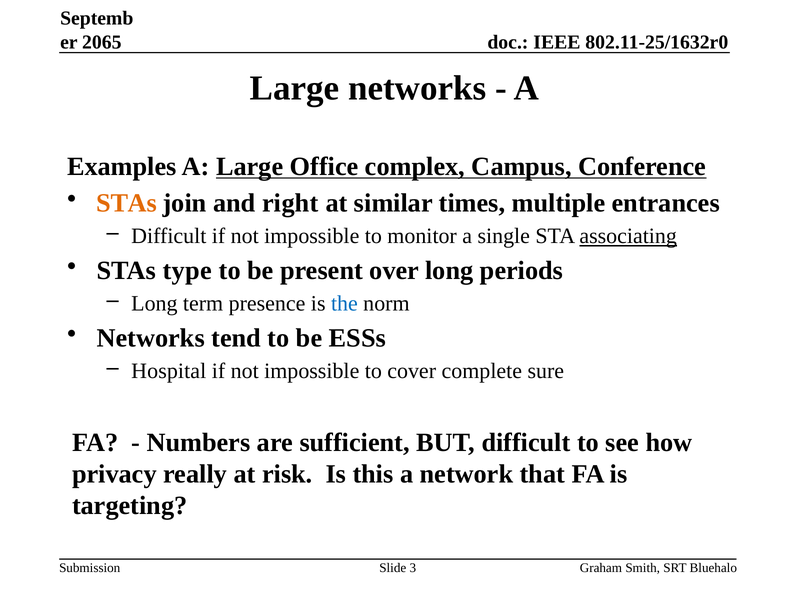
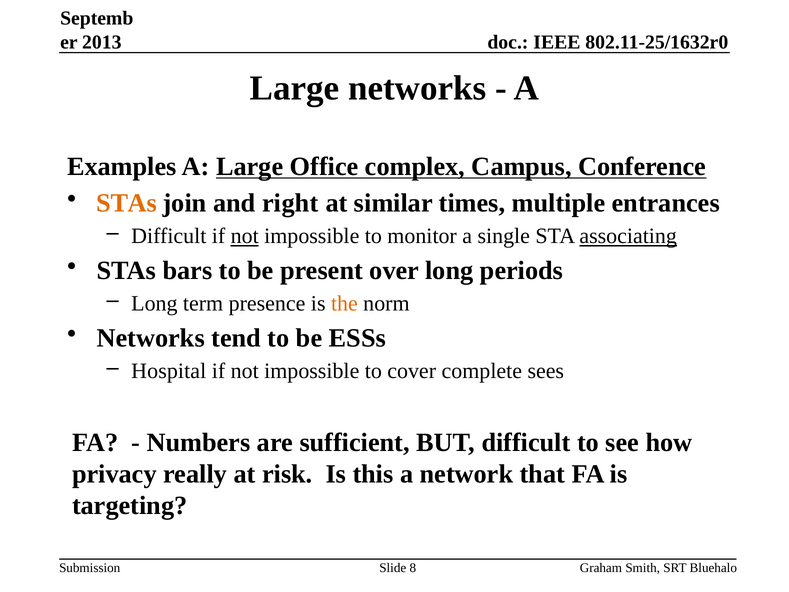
2065: 2065 -> 2013 (102, 42)
not underline: none -> present (245, 236)
type: type -> bars (187, 271)
the colour: blue -> orange (344, 304)
sure: sure -> sees (546, 371)
3: 3 -> 8 (413, 568)
